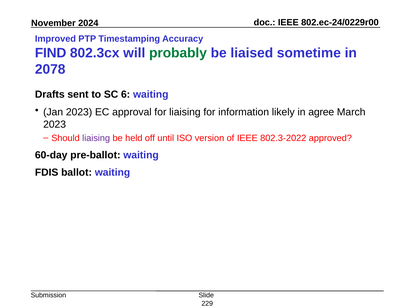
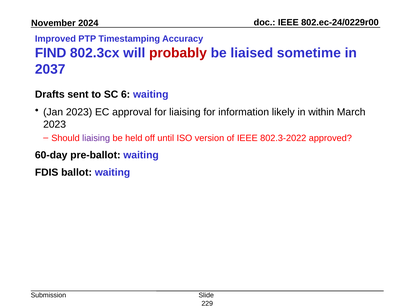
probably colour: green -> red (178, 53)
2078: 2078 -> 2037 (50, 69)
agree: agree -> within (321, 112)
